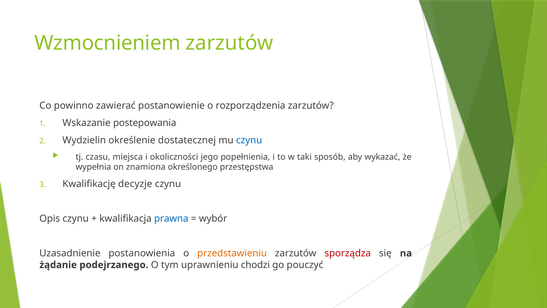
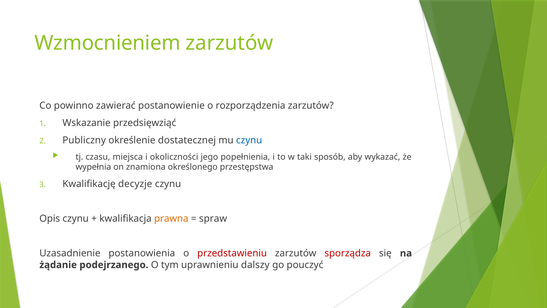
postepowania: postepowania -> przedsięwziąć (145, 123)
Wydzielin: Wydzielin -> Publiczny (84, 140)
prawna colour: blue -> orange (171, 218)
wybór: wybór -> spraw (213, 218)
przedstawieniu colour: orange -> red (232, 253)
chodzi: chodzi -> dalszy (255, 265)
